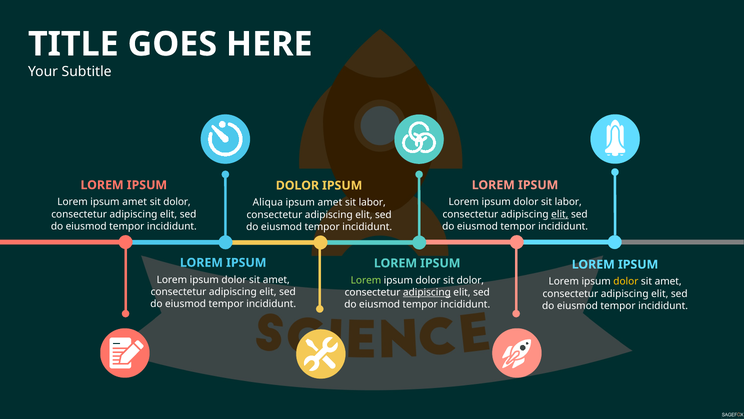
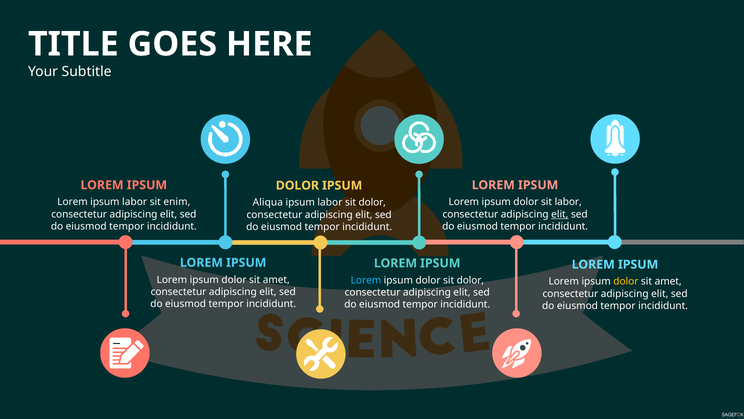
Lorem ipsum amet: amet -> labor (135, 202)
dolor: dolor -> enim (177, 202)
amet: amet -> labor (330, 202)
labor: labor -> dolor (372, 202)
Lorem colour: light green -> light blue (366, 280)
adipiscing underline: present -> none (427, 292)
